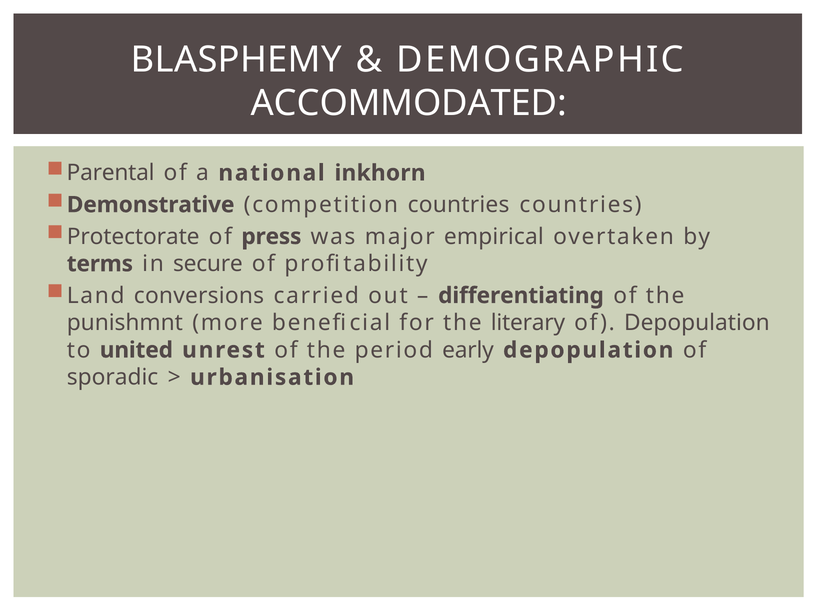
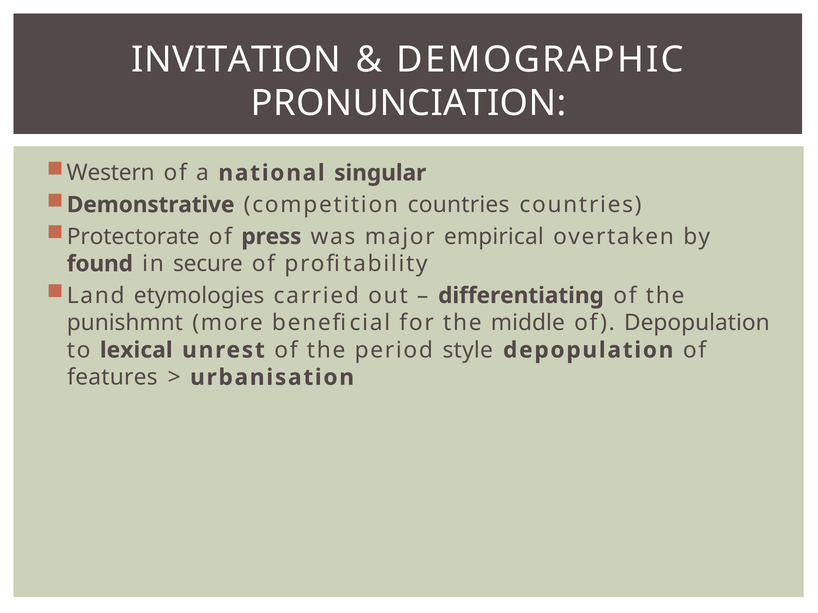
BLASPHEMY: BLASPHEMY -> INVITATION (236, 60)
ACCOMMODATED: ACCOMMODATED -> PRONUNCIATION (409, 103)
Parental: Parental -> Western (111, 173)
inkhorn: inkhorn -> singular (380, 173)
terms: terms -> found (100, 264)
conversions: conversions -> etymologies (199, 296)
literary: literary -> middle (528, 323)
united: united -> lexical (136, 350)
early: early -> style (468, 350)
sporadic: sporadic -> features (112, 378)
